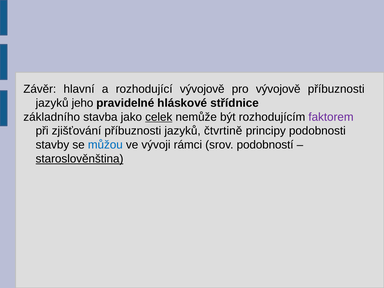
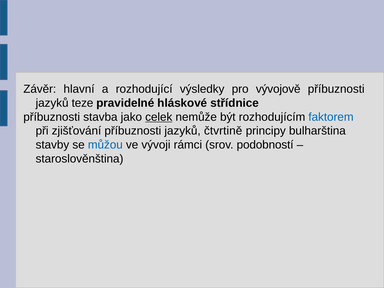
rozhodující vývojově: vývojově -> výsledky (202, 89)
jeho: jeho -> teze (82, 103)
základního: základního -> příbuznosti (52, 117)
faktorem colour: purple -> blue (331, 117)
podobnosti: podobnosti -> bulharština (317, 131)
staroslověnština underline: present -> none (80, 159)
